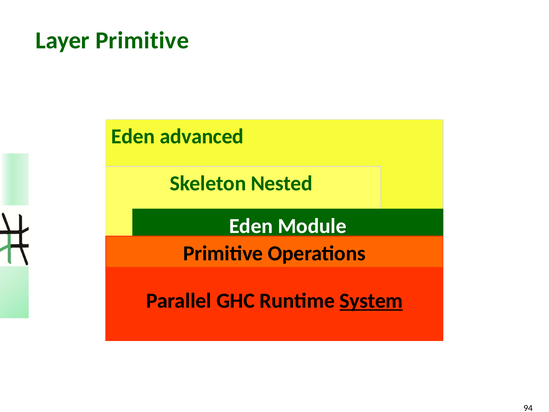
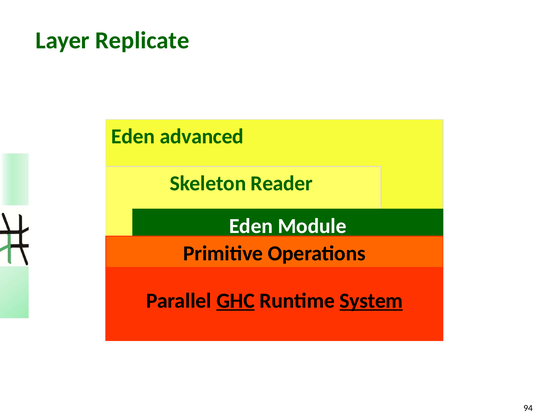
Layer Primitive: Primitive -> Replicate (142, 41)
Nested: Nested -> Reader (282, 183)
GHC underline: none -> present (236, 301)
